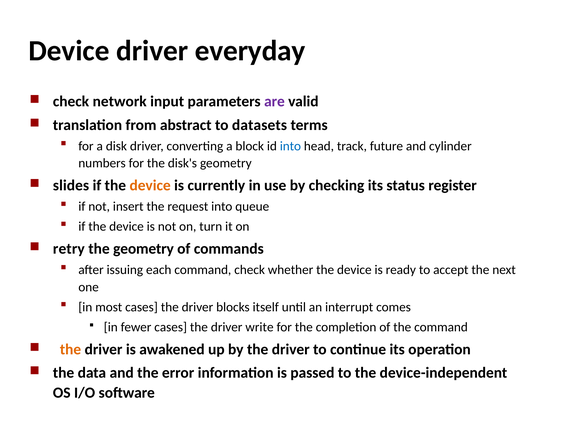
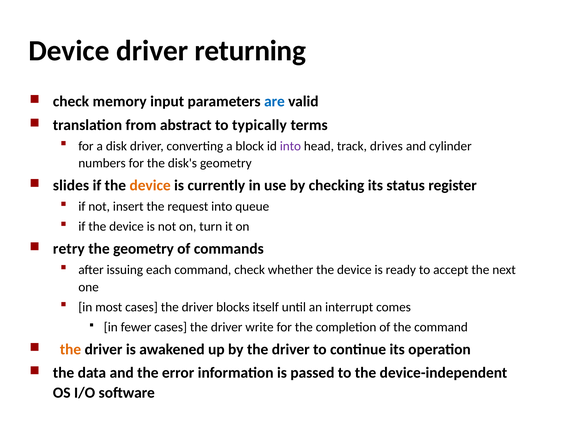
everyday: everyday -> returning (250, 51)
network: network -> memory (120, 101)
are colour: purple -> blue (274, 101)
datasets: datasets -> typically (259, 125)
into colour: blue -> purple (290, 146)
future: future -> drives (386, 146)
